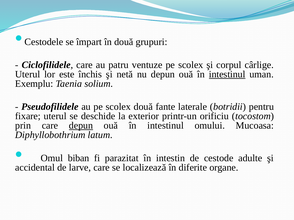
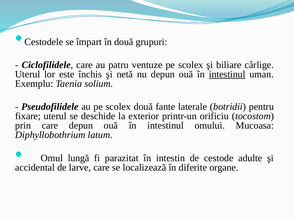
corpul: corpul -> biliare (229, 65)
depun underline: present -> none (81, 126)
biban: biban -> lungă (79, 158)
